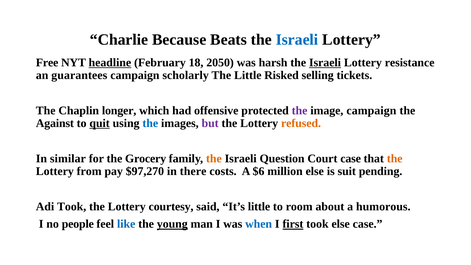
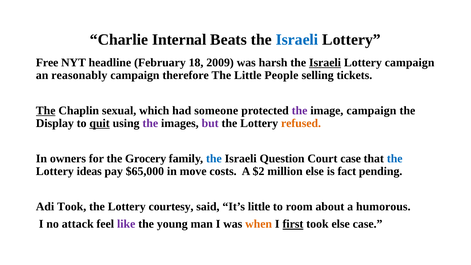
Because: Because -> Internal (179, 40)
headline underline: present -> none (110, 63)
2050: 2050 -> 2009 (220, 63)
Lottery resistance: resistance -> campaign (410, 63)
guarantees: guarantees -> reasonably (79, 75)
scholarly: scholarly -> therefore (186, 75)
Risked: Risked -> People (281, 75)
The underline: none -> present (46, 111)
longer: longer -> sexual (119, 111)
offensive: offensive -> someone (216, 111)
Against: Against -> Display (55, 123)
the colour: blue -> purple (150, 123)
similar: similar -> owners (68, 158)
the colour: orange -> blue (214, 158)
the colour: orange -> blue (395, 158)
from: from -> ideas (89, 171)
$97,270: $97,270 -> $65,000 (145, 171)
there: there -> move (193, 171)
$6: $6 -> $2 (259, 171)
suit: suit -> fact (347, 171)
people: people -> attack (78, 224)
like colour: blue -> purple (126, 224)
young underline: present -> none (172, 224)
when colour: blue -> orange (259, 224)
